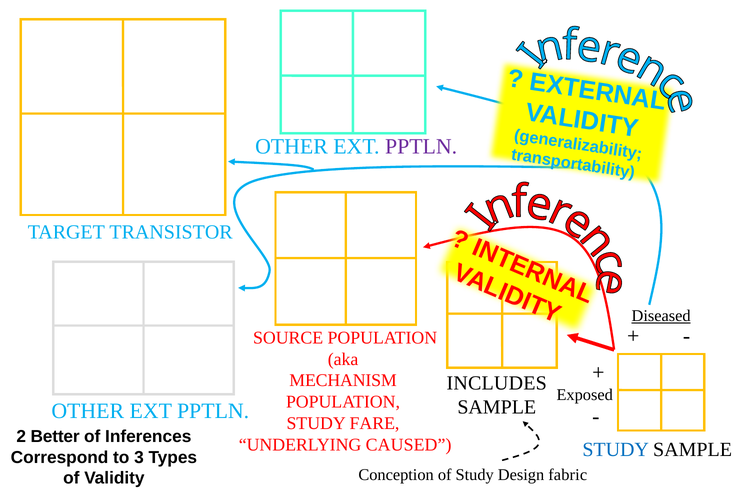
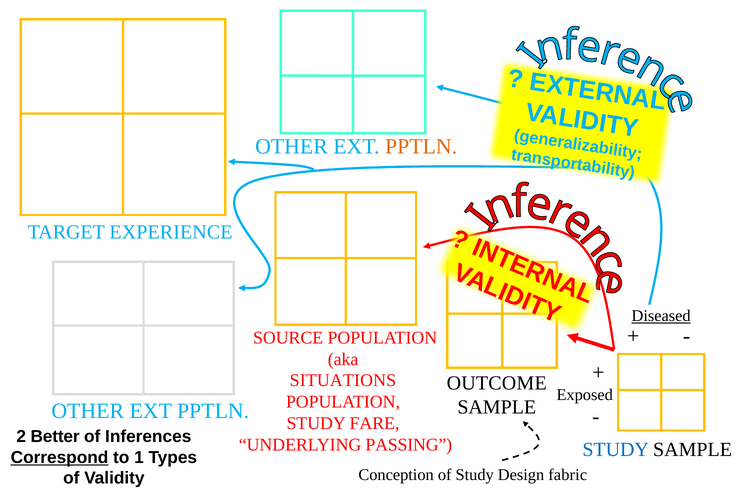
PPTLN colour: purple -> orange (421, 146)
TRANSISTOR: TRANSISTOR -> EXPERIENCE (171, 232)
MECHANISM: MECHANISM -> SITUATIONS (343, 380)
INCLUDES: INCLUDES -> OUTCOME (497, 382)
CAUSED: CAUSED -> PASSING (409, 444)
Correspond underline: none -> present (60, 457)
3: 3 -> 1 (139, 457)
